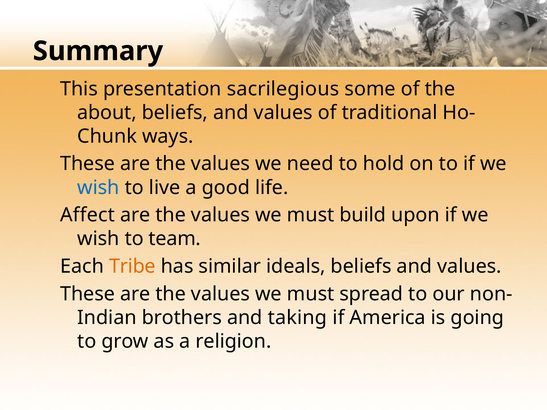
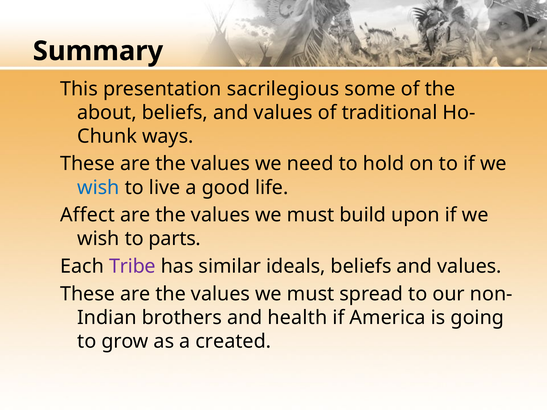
team: team -> parts (175, 239)
Tribe colour: orange -> purple (132, 267)
taking: taking -> health (297, 318)
religion: religion -> created (233, 342)
